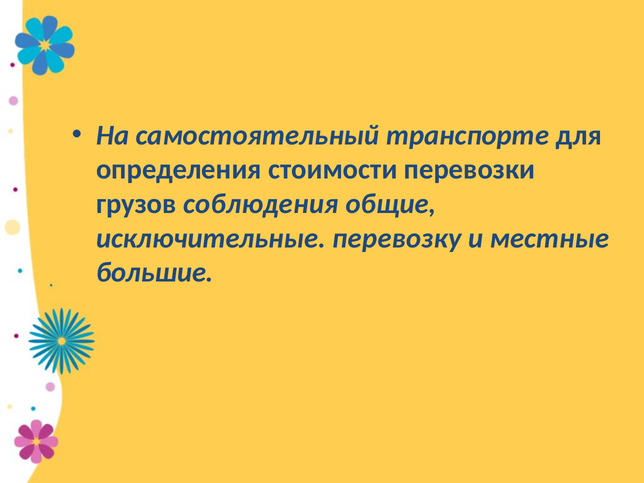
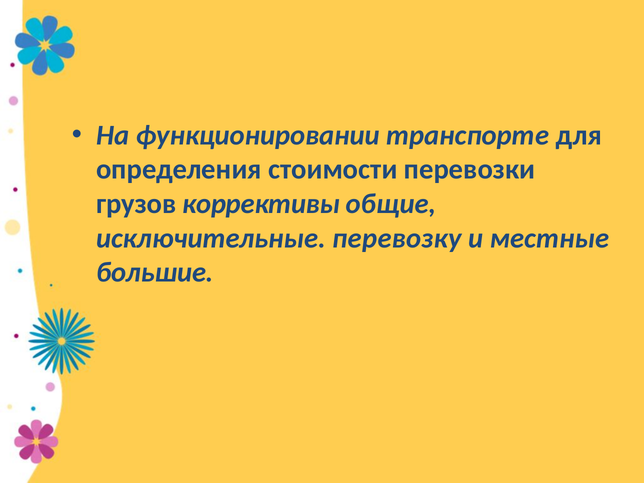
самостоятельный: самостоятельный -> функционировании (258, 135)
соблюдения: соблюдения -> коррективы (261, 204)
